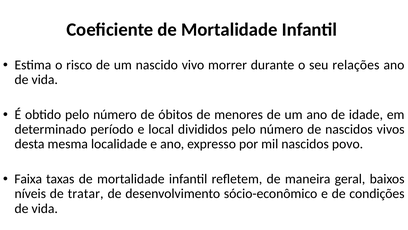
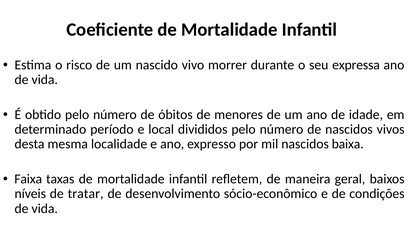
relações: relações -> expressa (356, 65)
povo: povo -> baixa (348, 144)
